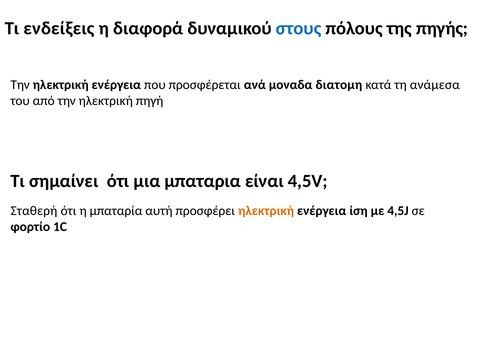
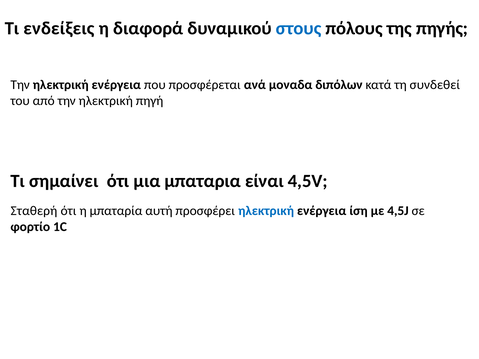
διατομη: διατομη -> διπόλων (339, 85)
ανάμεσα: ανάμεσα -> συνδεθεί (435, 85)
ηλεκτρική colour: orange -> blue (266, 211)
